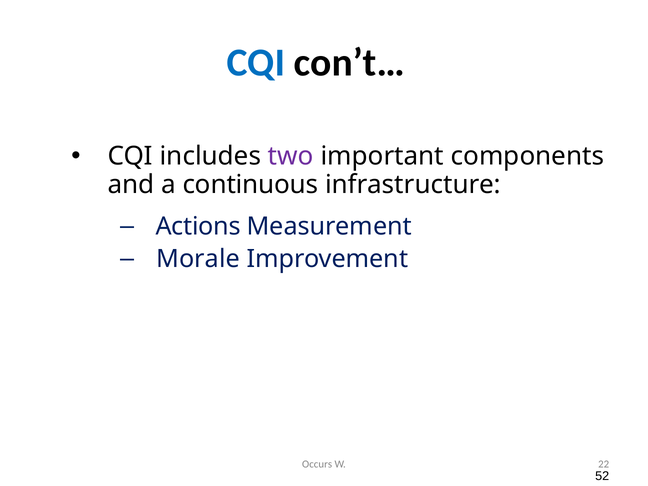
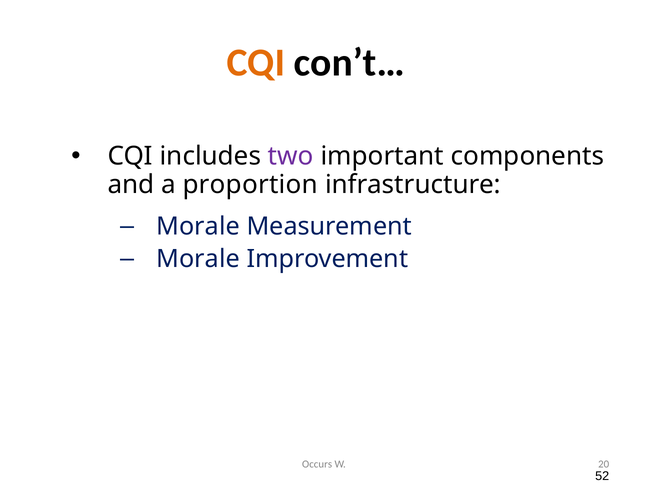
CQI colour: blue -> orange (256, 63)
continuous: continuous -> proportion (250, 185)
Actions: Actions -> Morale (198, 226)
22: 22 -> 20 (604, 464)
